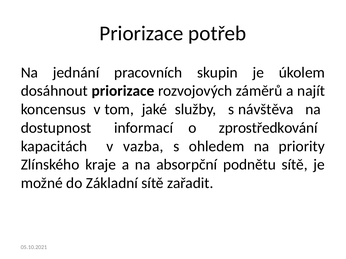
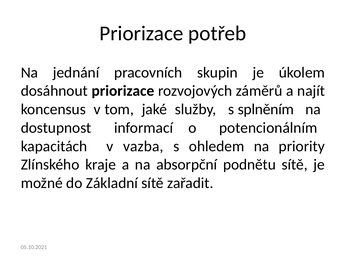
návštěva: návštěva -> splněním (266, 110)
zprostředkování: zprostředkování -> potencionálním (268, 128)
